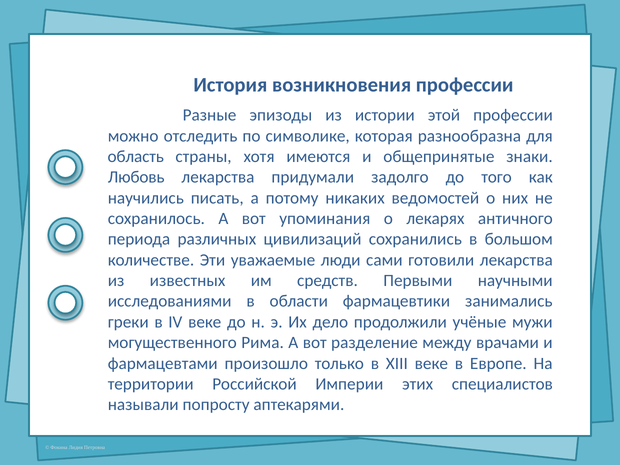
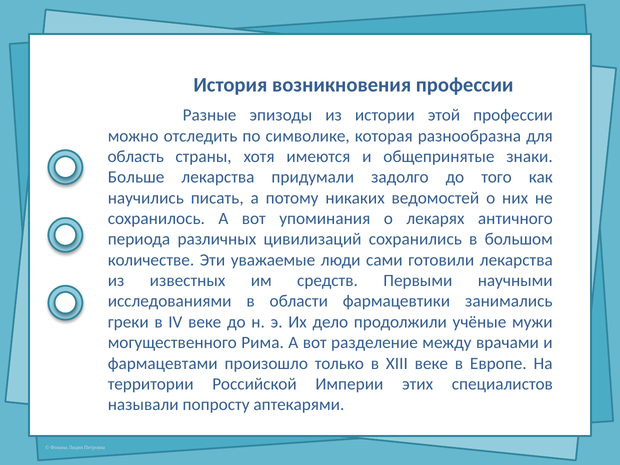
Любовь: Любовь -> Больше (136, 177)
